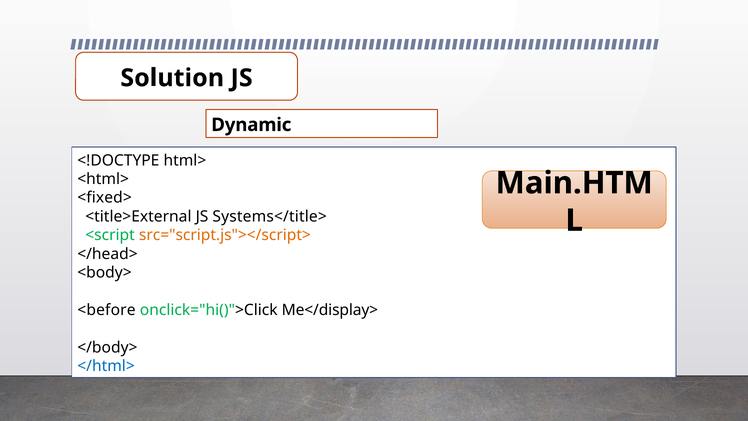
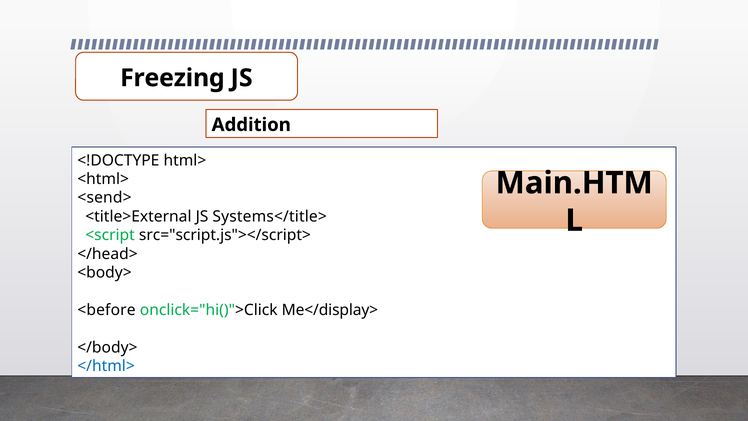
Solution: Solution -> Freezing (172, 78)
Dynamic: Dynamic -> Addition (251, 125)
<fixed>: <fixed> -> <send> (105, 198)
src="script.js"></script> colour: orange -> black (225, 235)
